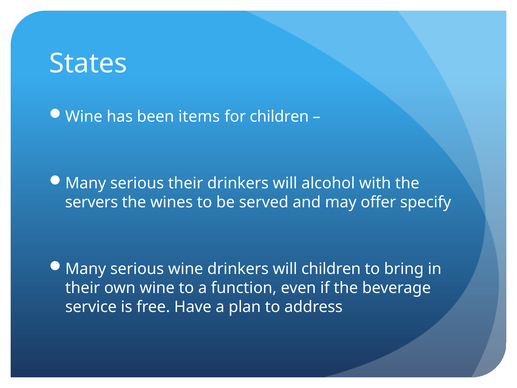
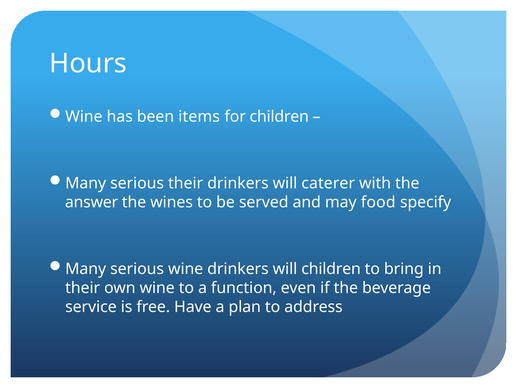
States: States -> Hours (88, 64)
alcohol: alcohol -> caterer (328, 183)
servers: servers -> answer (92, 202)
offer: offer -> food (378, 202)
